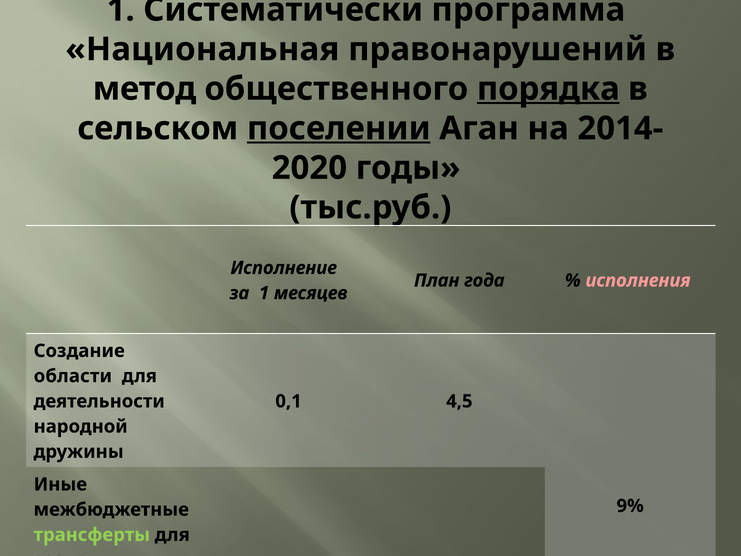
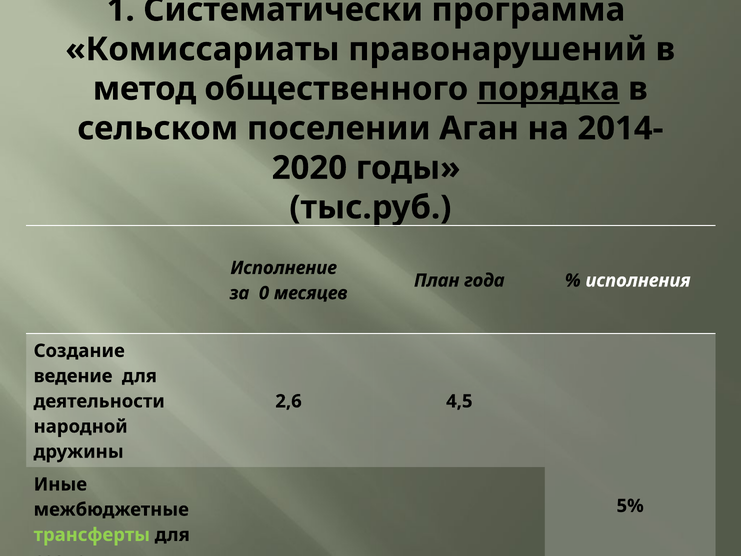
Национальная: Национальная -> Комиссариаты (202, 49)
поселении underline: present -> none (339, 128)
исполнения colour: pink -> white (638, 280)
за 1: 1 -> 0 (264, 293)
области: области -> ведение (73, 376)
0,1: 0,1 -> 2,6 (289, 401)
9%: 9% -> 5% (630, 506)
